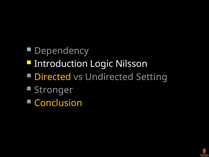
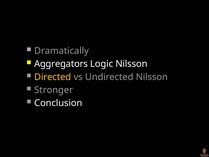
Dependency: Dependency -> Dramatically (62, 51)
Introduction: Introduction -> Aggregators (61, 64)
Undirected Setting: Setting -> Nilsson (152, 77)
Conclusion colour: yellow -> white (58, 103)
